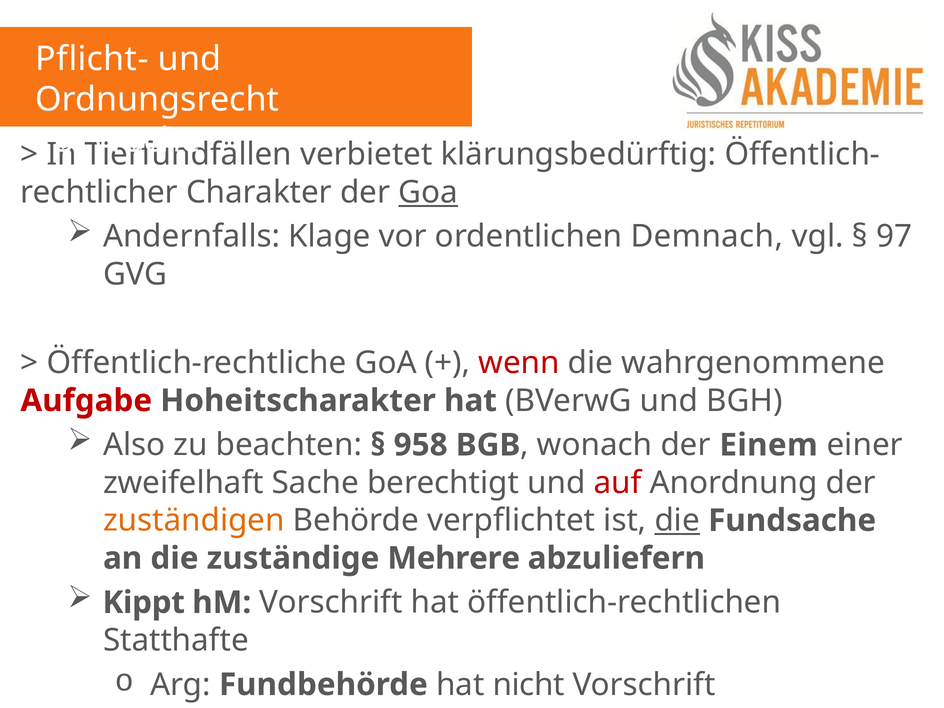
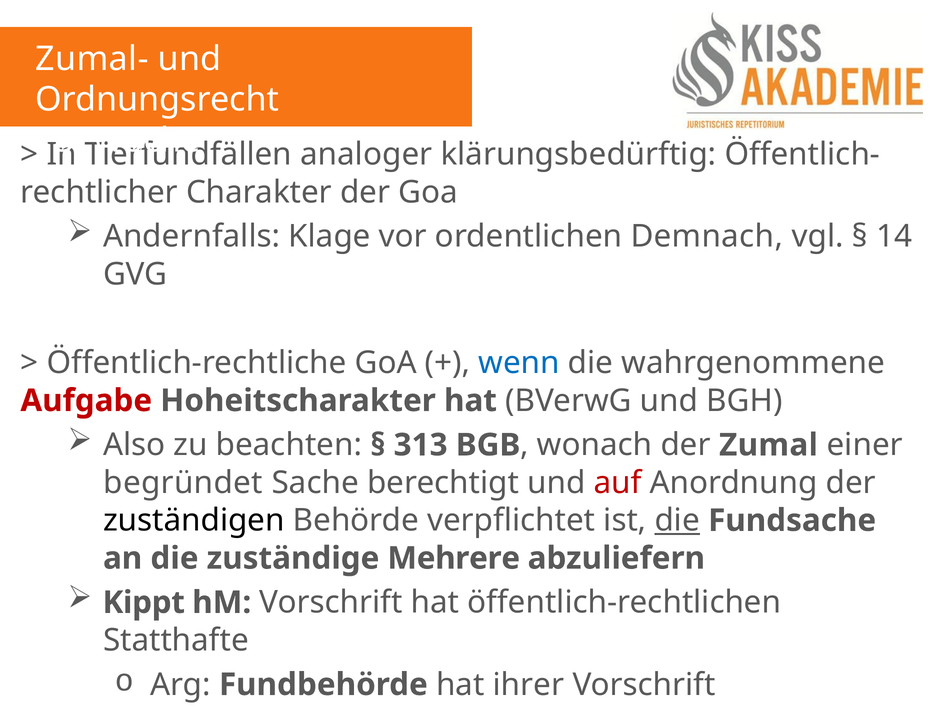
Pflicht-: Pflicht- -> Zumal- (92, 59)
verbietet: verbietet -> analoger (366, 155)
Goa underline: present -> none (428, 192)
97: 97 -> 14 (894, 237)
wenn colour: red -> blue (519, 363)
958: 958 -> 313 (421, 445)
Einem: Einem -> Zumal (769, 445)
zweifelhaft: zweifelhaft -> begründet (183, 483)
zuständigen colour: orange -> black (194, 521)
nicht: nicht -> ihrer (528, 685)
